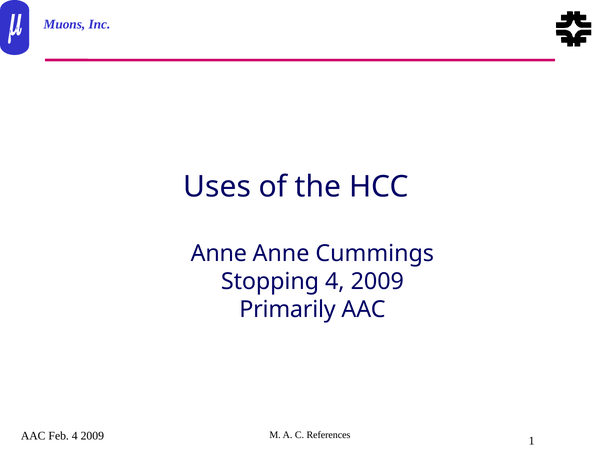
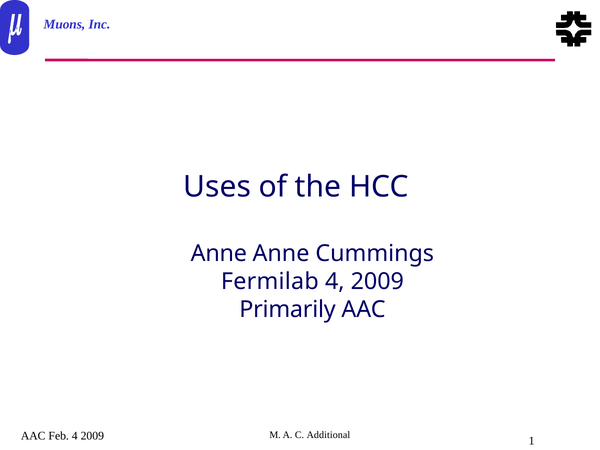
Stopping: Stopping -> Fermilab (270, 282)
References: References -> Additional (328, 435)
